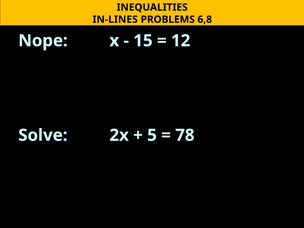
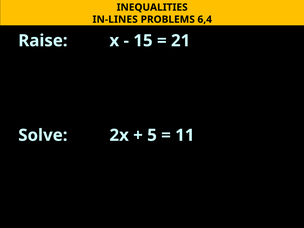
6,8: 6,8 -> 6,4 (205, 19)
Nope: Nope -> Raise (43, 41)
12: 12 -> 21 (181, 41)
78: 78 -> 11 (185, 135)
